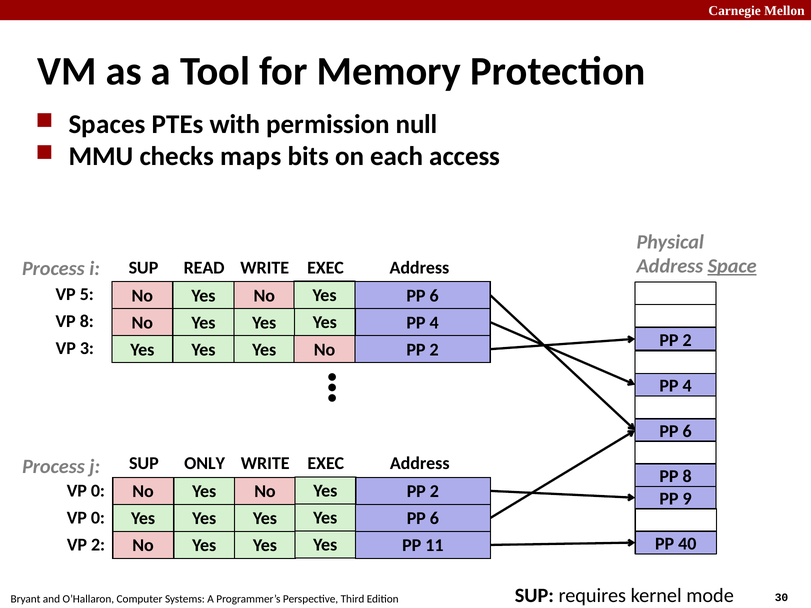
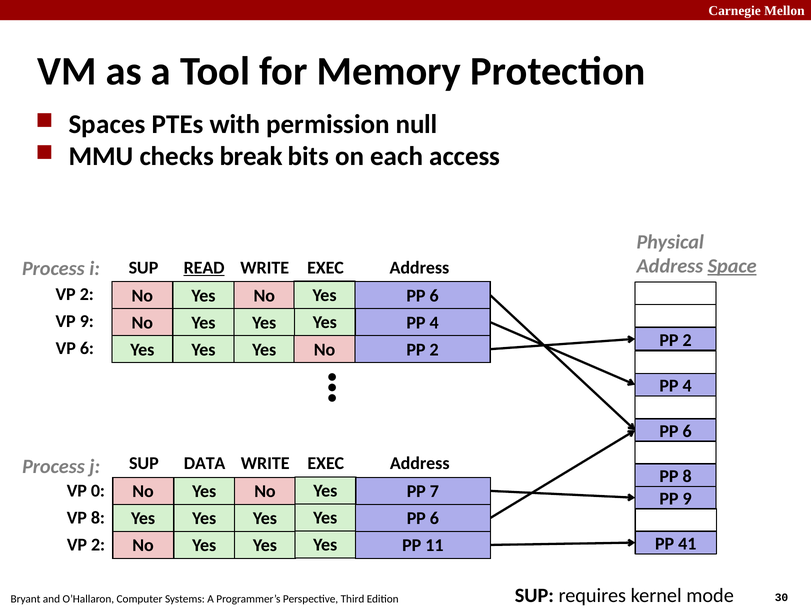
maps: maps -> break (251, 157)
READ underline: none -> present (204, 268)
5: 5 -> 2 (87, 295)
VP 8: 8 -> 9 (87, 322)
VP 3: 3 -> 6 (87, 349)
ONLY: ONLY -> DATA (205, 464)
2: 2 -> 7 (434, 492)
0: 0 -> 8 (98, 518)
40: 40 -> 41 (687, 544)
